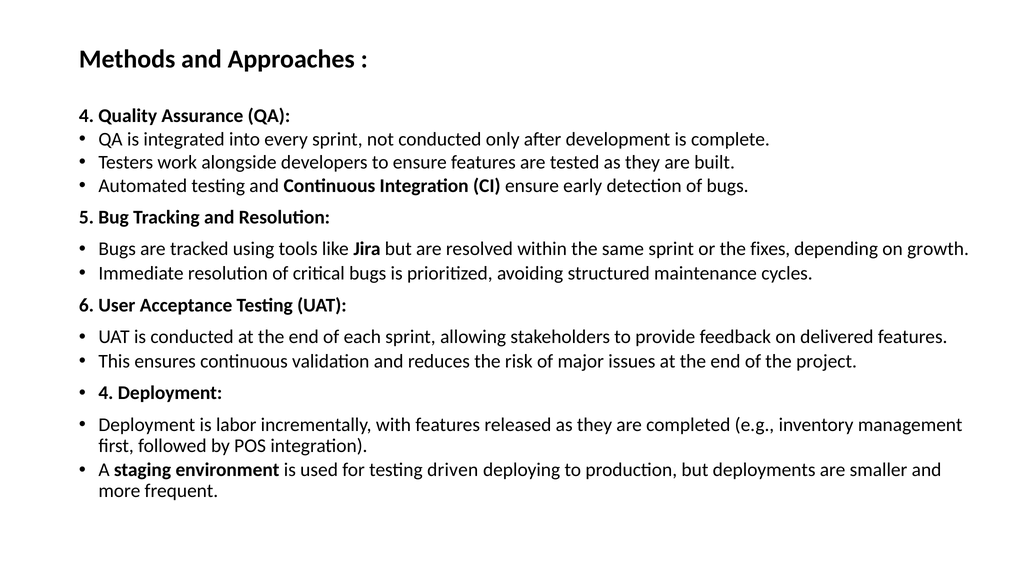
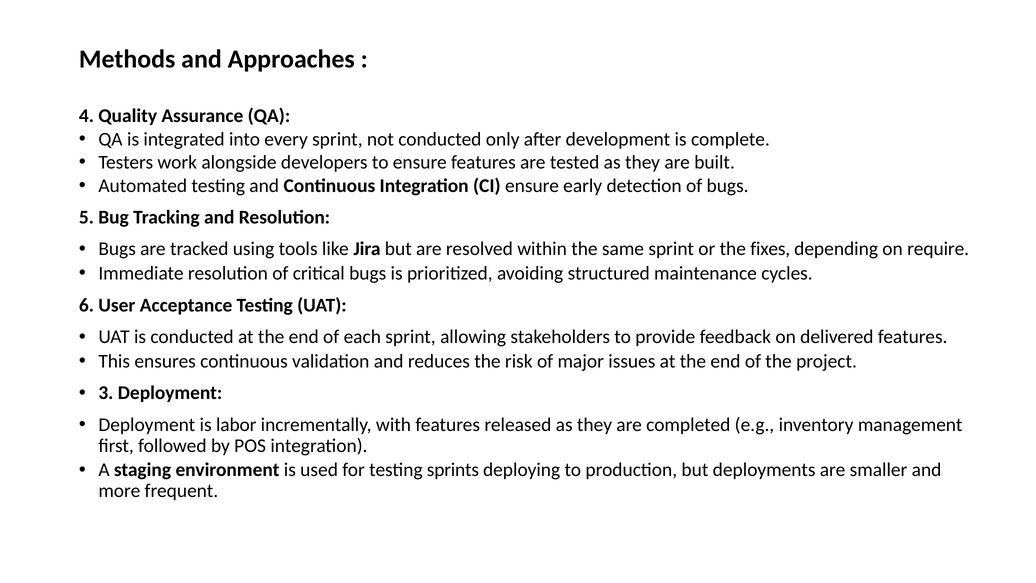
growth: growth -> require (938, 249)
4: 4 -> 3 (106, 393)
driven: driven -> sprints (453, 470)
